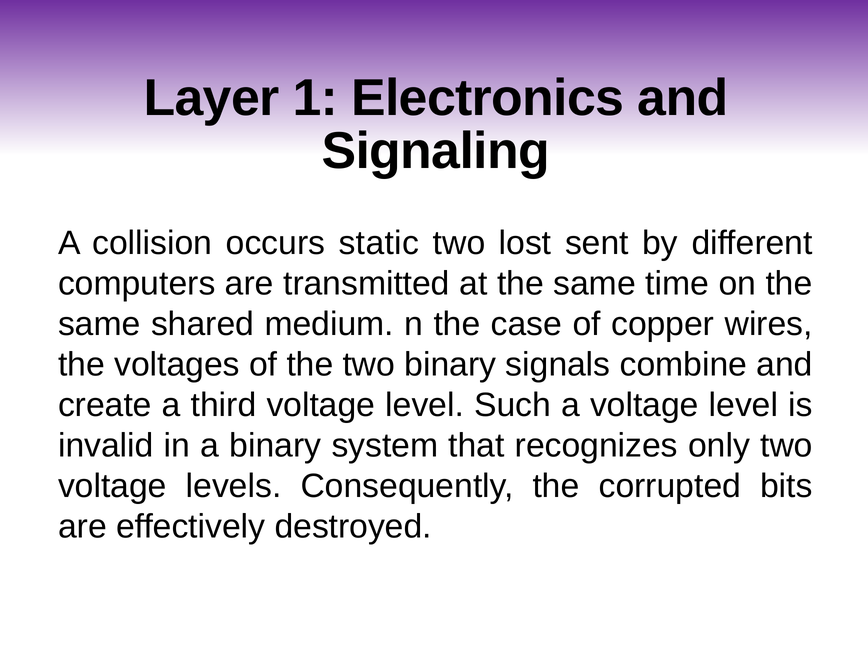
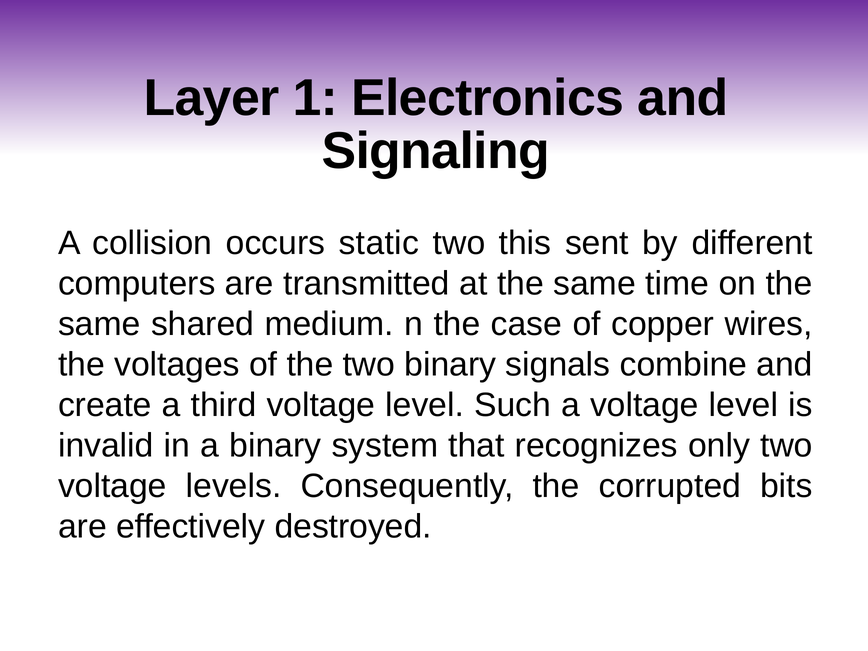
lost: lost -> this (525, 243)
